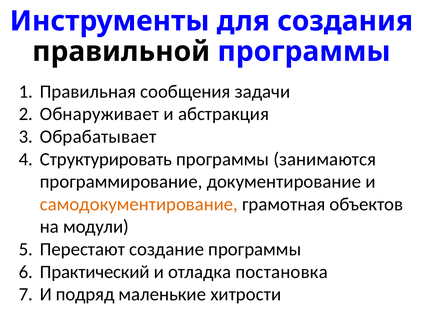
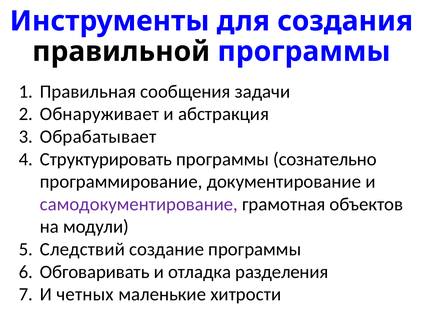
занимаются: занимаются -> сознательно (325, 159)
самодокументирование colour: orange -> purple (139, 204)
Перестают: Перестают -> Следствий (82, 250)
Практический: Практический -> Обговаривать (95, 272)
постановка: постановка -> разделения (282, 272)
подряд: подряд -> четных (85, 295)
